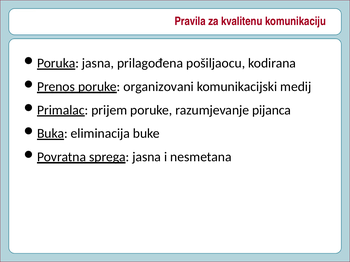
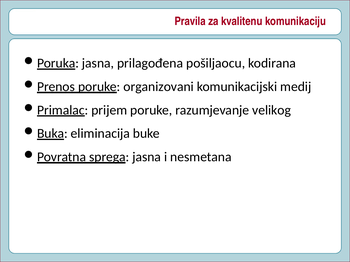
pijanca: pijanca -> velikog (272, 110)
